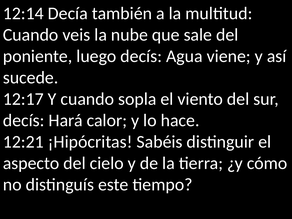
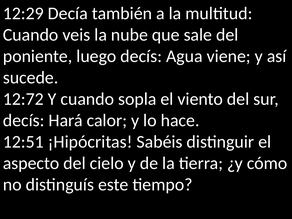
12:14: 12:14 -> 12:29 (23, 13)
12:17: 12:17 -> 12:72 (23, 99)
12:21: 12:21 -> 12:51 (23, 142)
